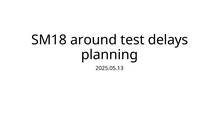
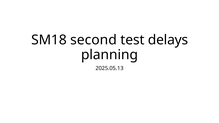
around: around -> second (94, 40)
